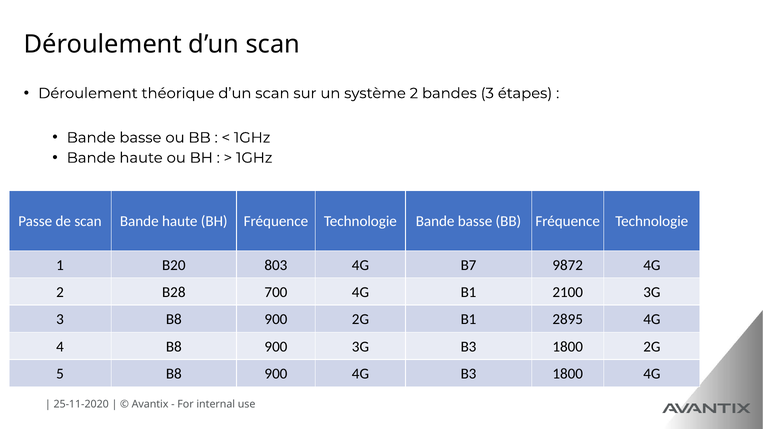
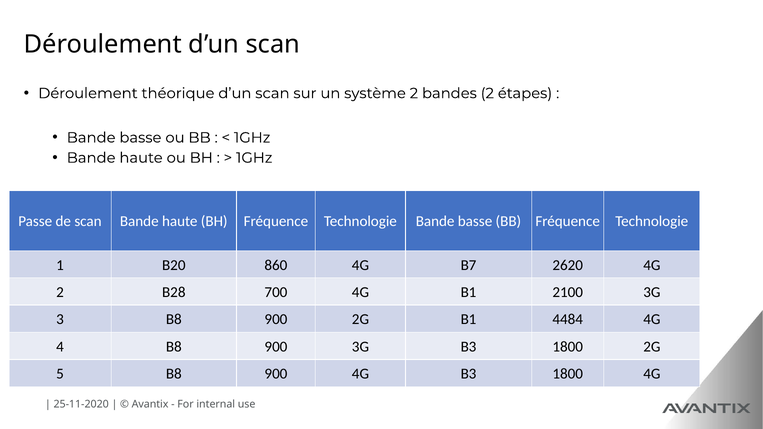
bandes 3: 3 -> 2 (487, 93)
803: 803 -> 860 (276, 265)
9872: 9872 -> 2620 (568, 265)
2895: 2895 -> 4484 (568, 320)
